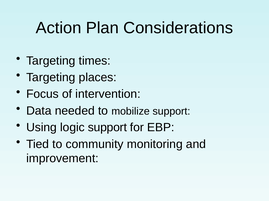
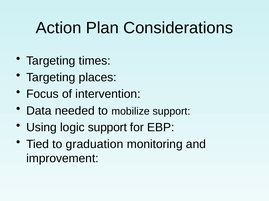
community: community -> graduation (95, 145)
